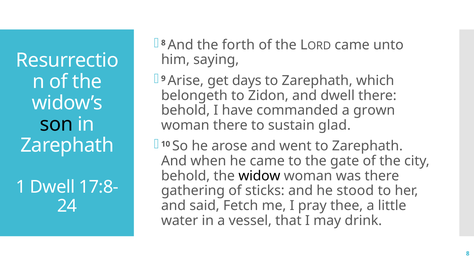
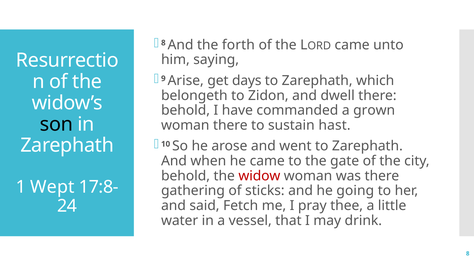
glad: glad -> hast (335, 126)
widow colour: black -> red (259, 176)
1 Dwell: Dwell -> Wept (52, 187)
stood: stood -> going (355, 191)
